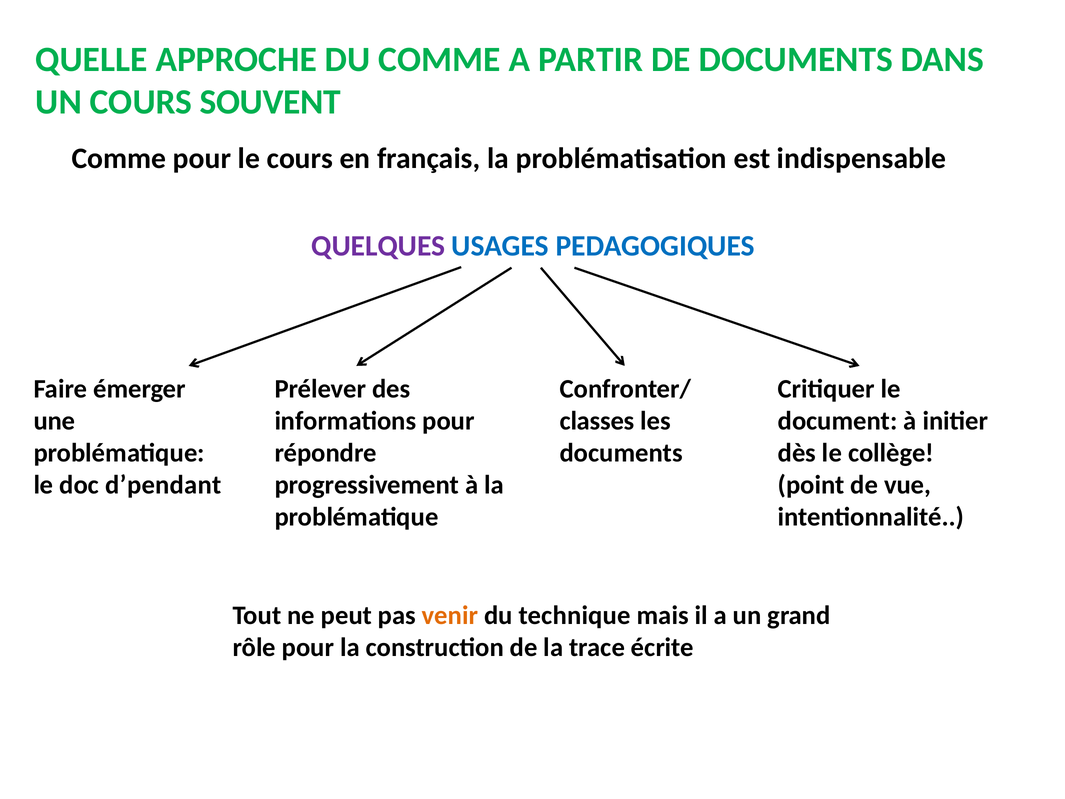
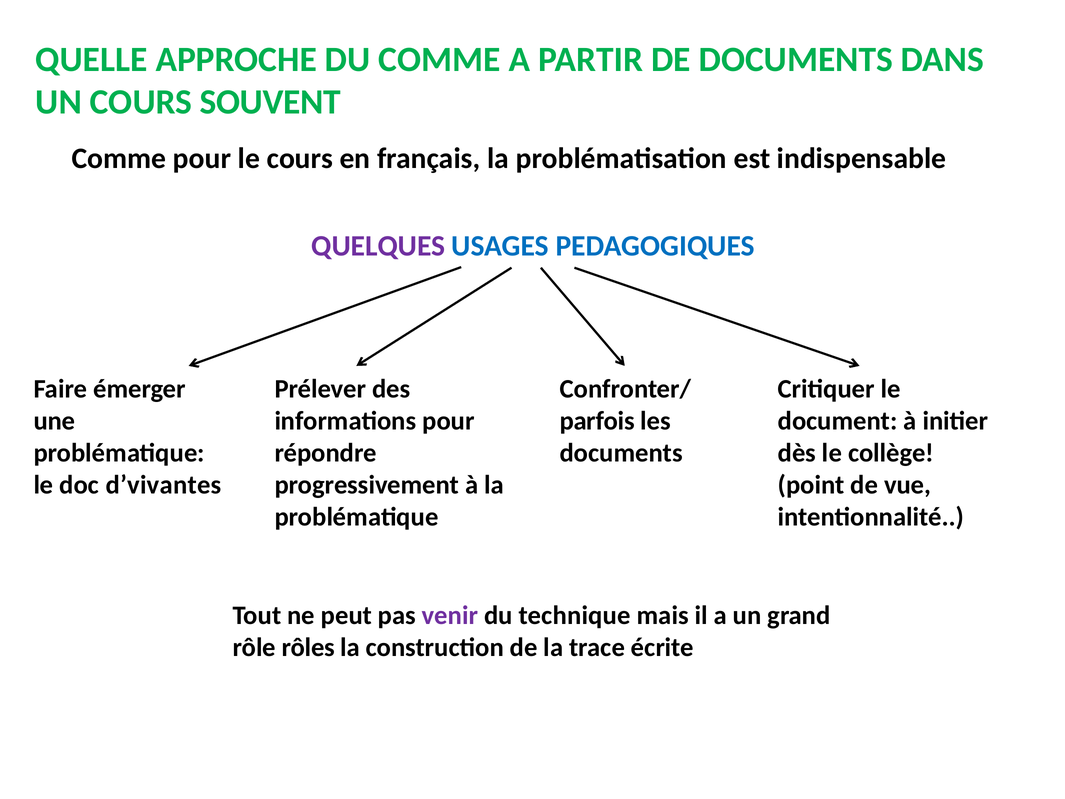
classes: classes -> parfois (597, 421)
d’pendant: d’pendant -> d’vivantes (163, 485)
venir colour: orange -> purple (450, 615)
rôle pour: pour -> rôles (308, 647)
